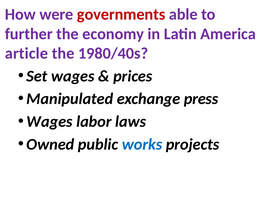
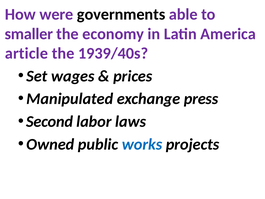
governments colour: red -> black (121, 14)
further: further -> smaller (29, 34)
1980/40s: 1980/40s -> 1939/40s (113, 53)
Wages: Wages -> Second (50, 121)
